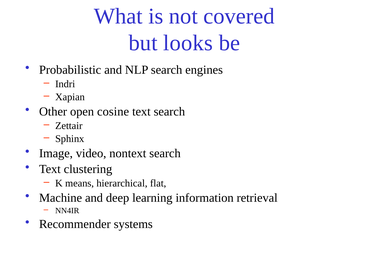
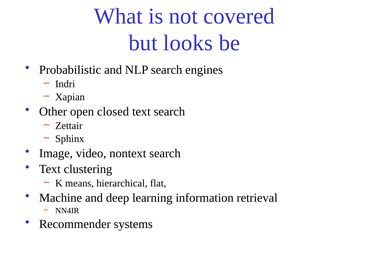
cosine: cosine -> closed (113, 112)
